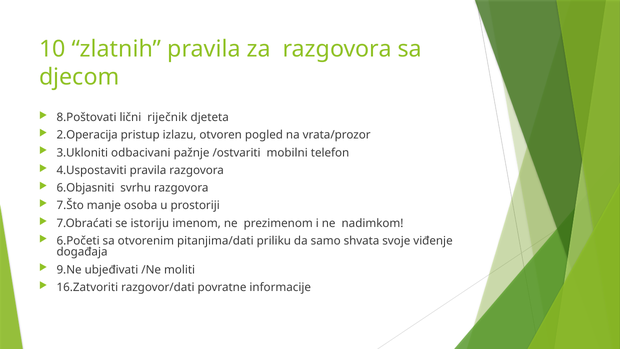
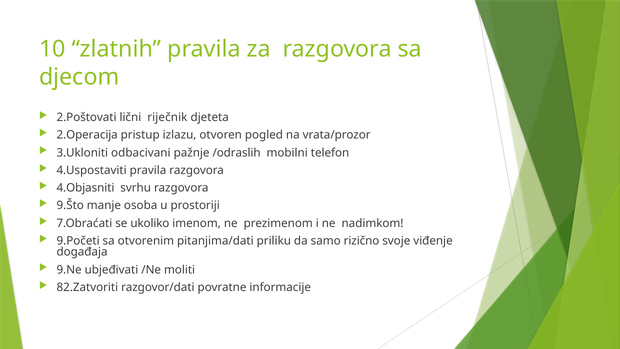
8.Poštovati: 8.Poštovati -> 2.Poštovati (87, 117)
/ostvariti: /ostvariti -> /odraslih (237, 153)
6.Objasniti: 6.Objasniti -> 4.Objasniti (85, 188)
7.Što: 7.Što -> 9.Što (70, 205)
istoriju: istoriju -> ukoliko (150, 223)
6.Početi: 6.Početi -> 9.Početi (78, 241)
shvata: shvata -> rizično (362, 241)
16.Zatvoriti: 16.Zatvoriti -> 82.Zatvoriti (87, 287)
